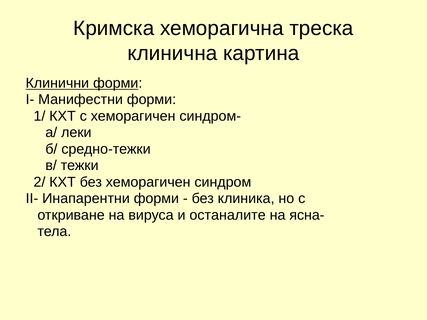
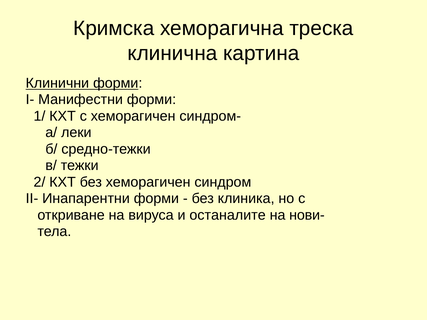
ясна-: ясна- -> нови- (307, 215)
